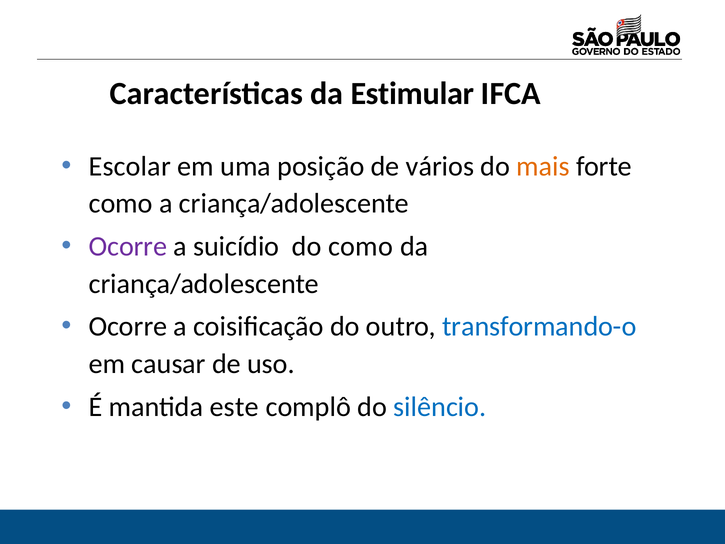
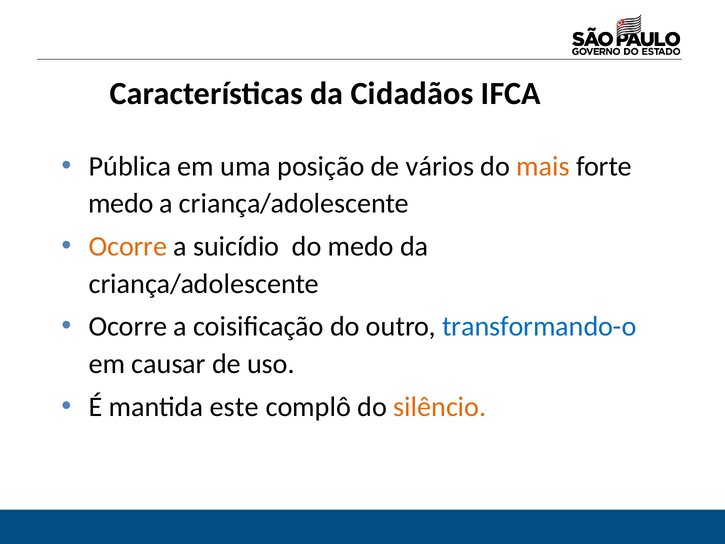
Estimular: Estimular -> Cidadãos (412, 94)
Escolar: Escolar -> Pública (130, 166)
como: como -> medo (121, 204)
Ocorre colour: purple -> orange (128, 246)
do como: como -> medo (361, 246)
silêncio colour: blue -> orange (440, 407)
